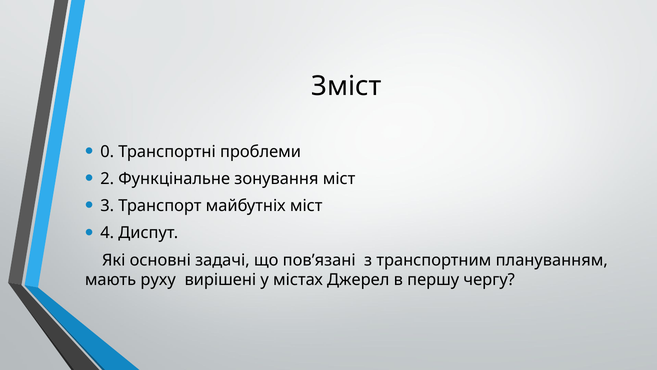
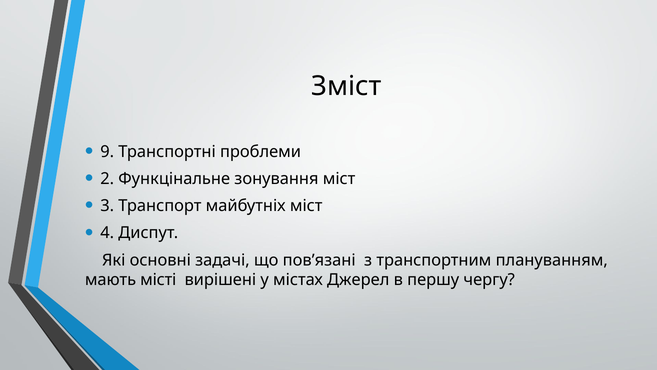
0: 0 -> 9 (107, 151)
руху: руху -> місті (158, 280)
